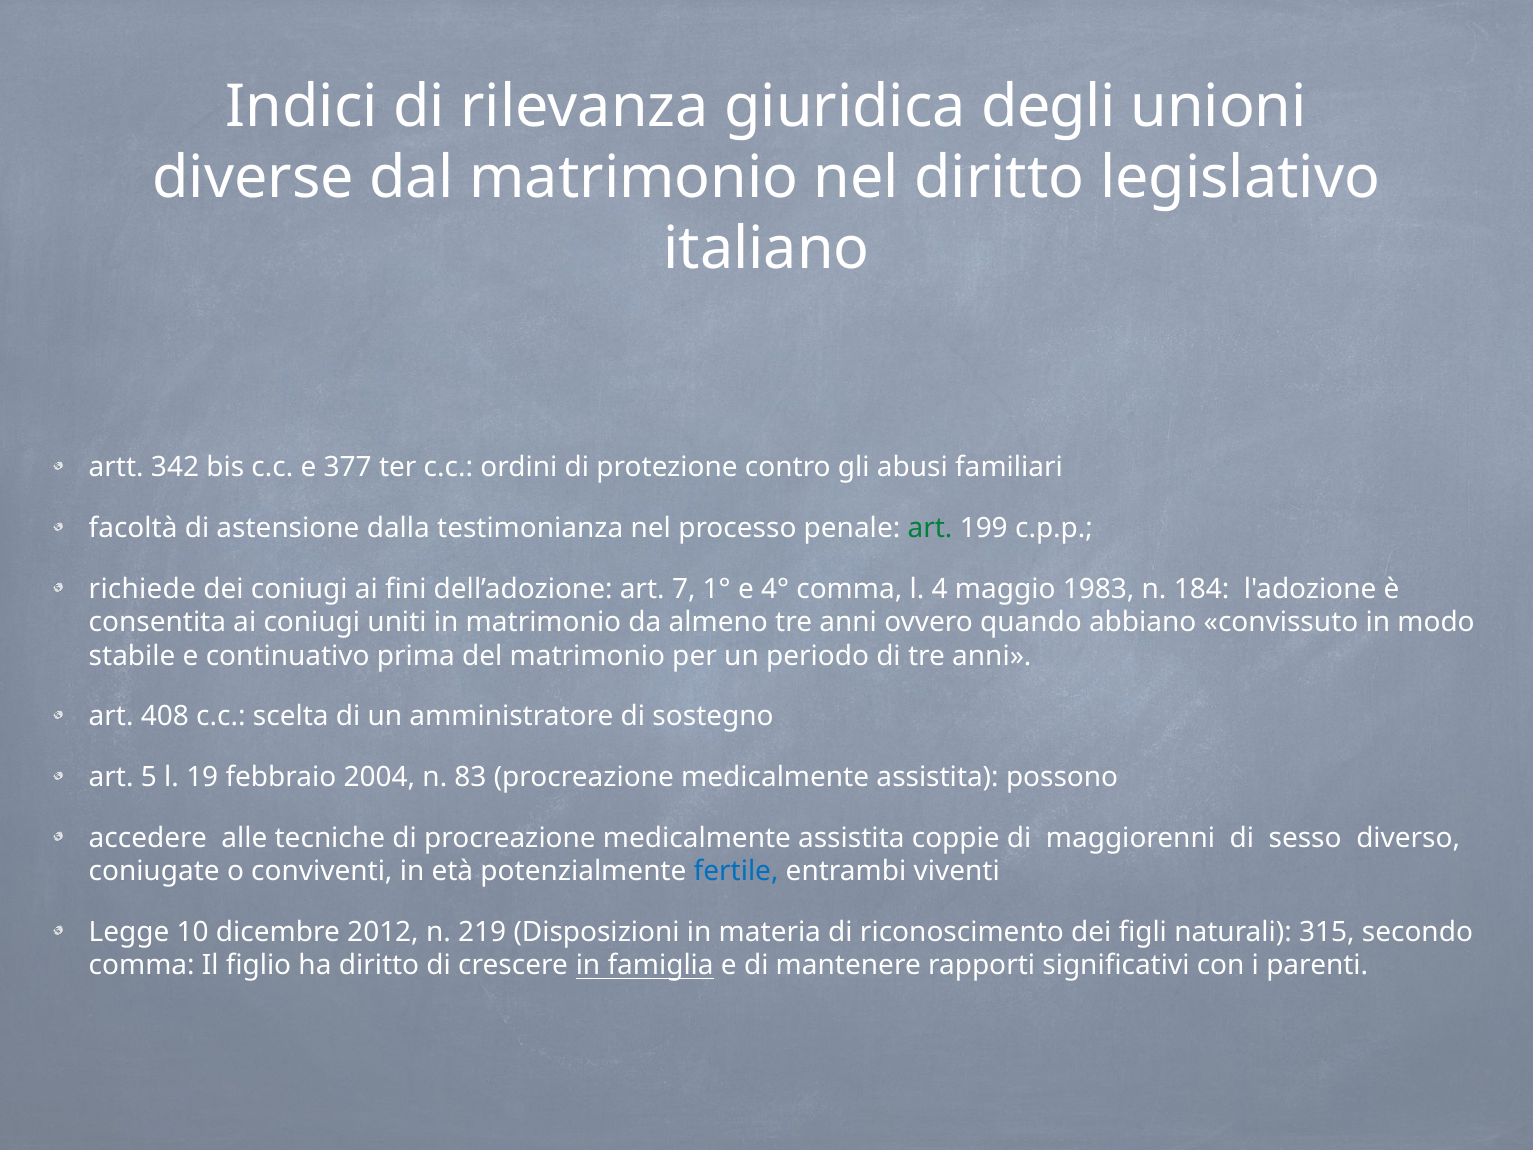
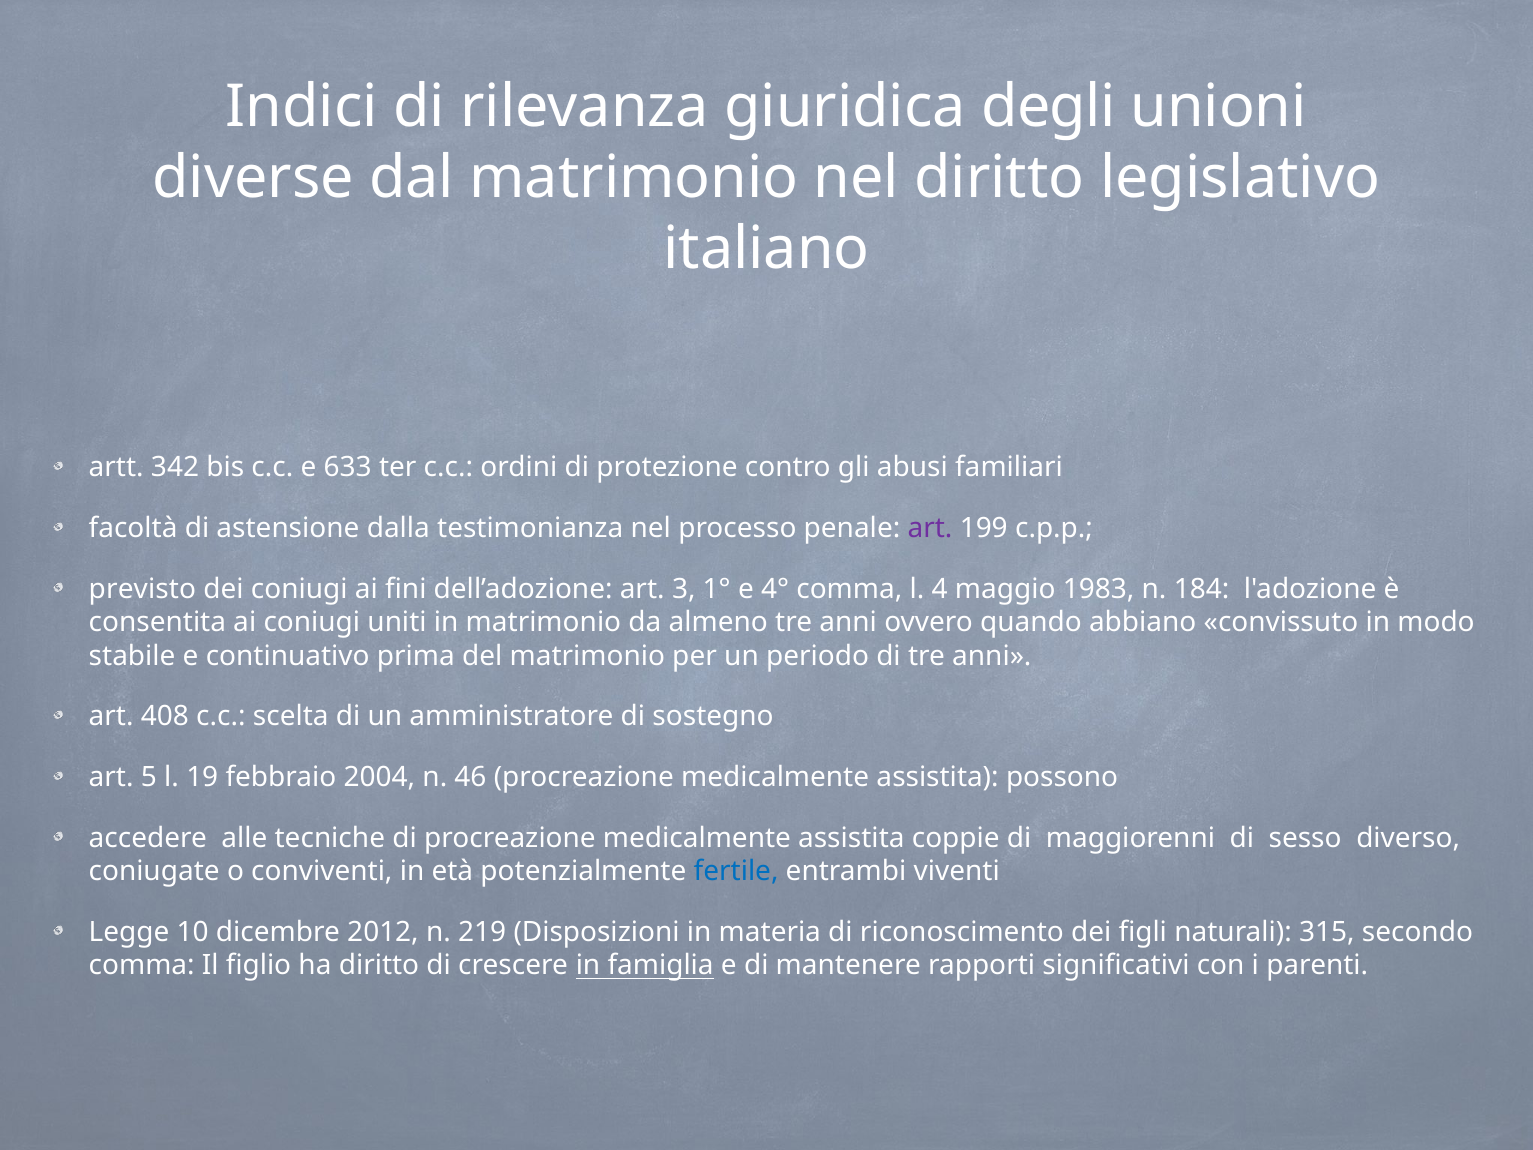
377: 377 -> 633 (348, 468)
art colour: green -> purple (930, 528)
richiede: richiede -> previsto (142, 589)
7: 7 -> 3 (684, 589)
83: 83 -> 46 (470, 777)
